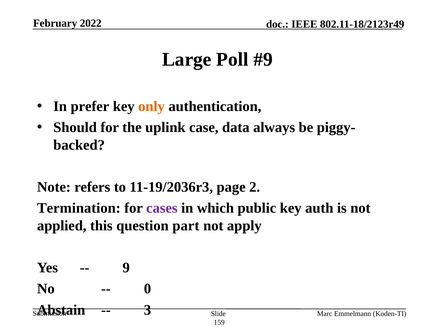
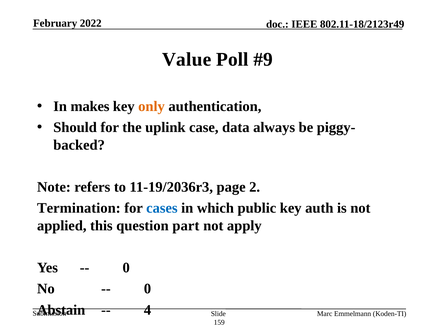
Large: Large -> Value (187, 59)
prefer: prefer -> makes (90, 106)
cases colour: purple -> blue (162, 208)
9: 9 -> 0 (126, 267)
3: 3 -> 4 (148, 309)
